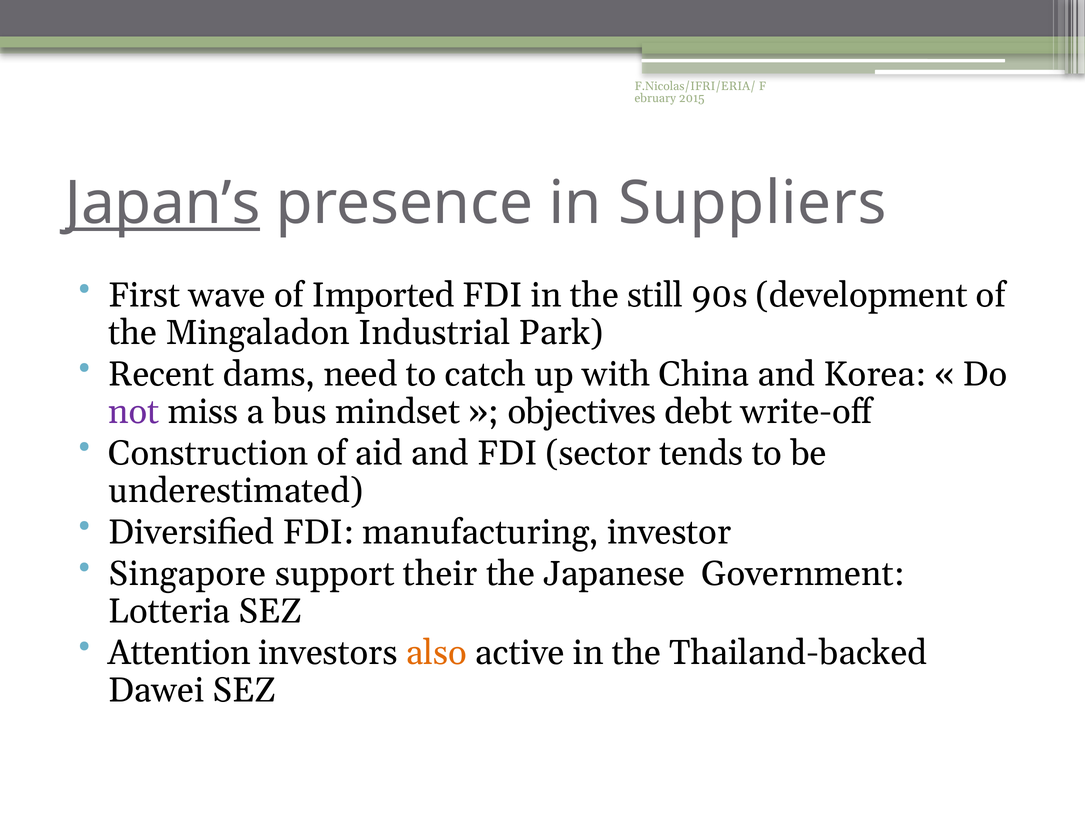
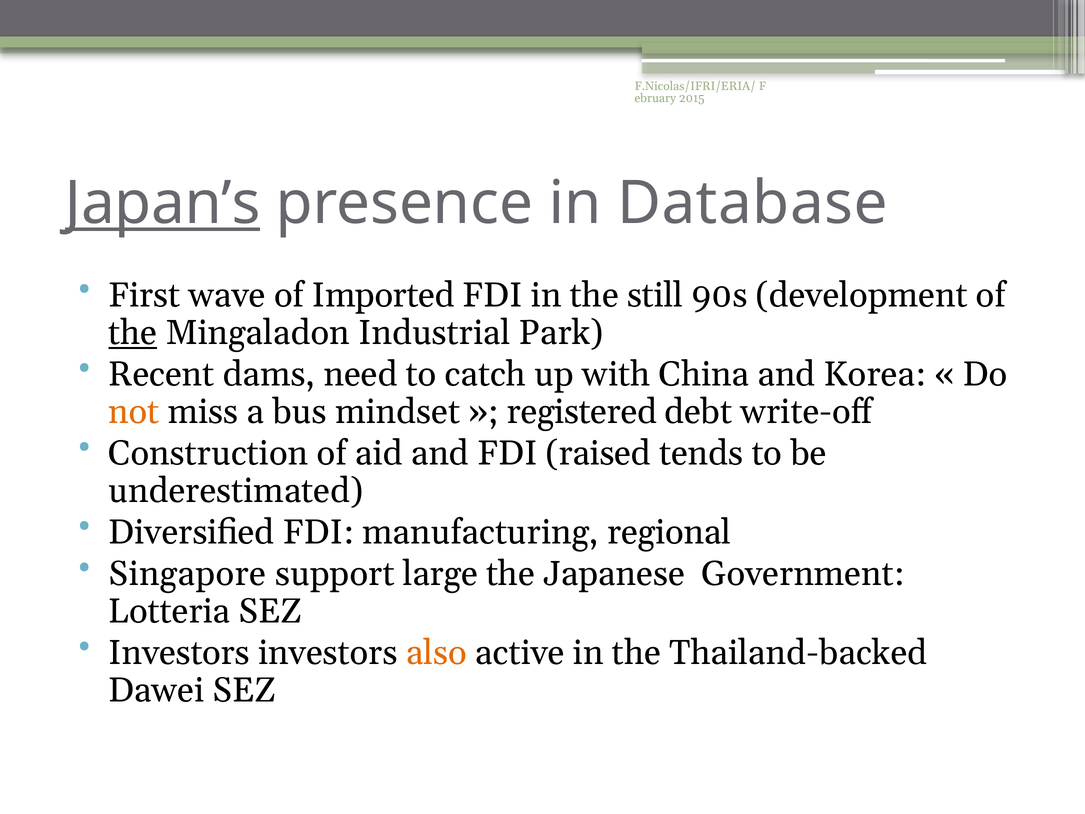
Suppliers: Suppliers -> Database (752, 203)
the underline: none -> present (133, 333)
not colour: purple -> orange (134, 412)
objectives: objectives -> registered (582, 412)
sector: sector -> raised (598, 453)
investor: investor -> regional (669, 532)
their: their -> large (440, 574)
Attention: Attention -> Investors (179, 653)
